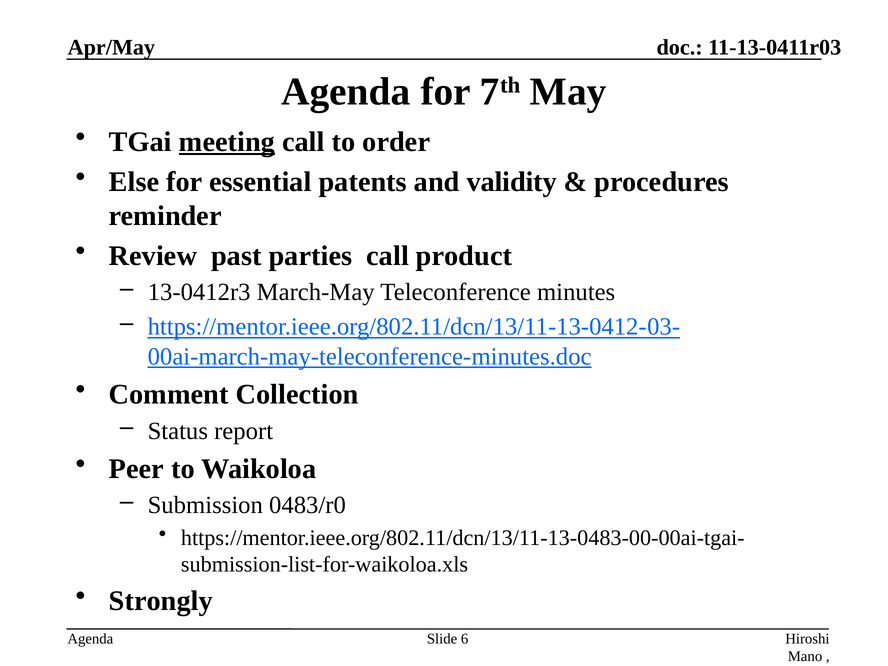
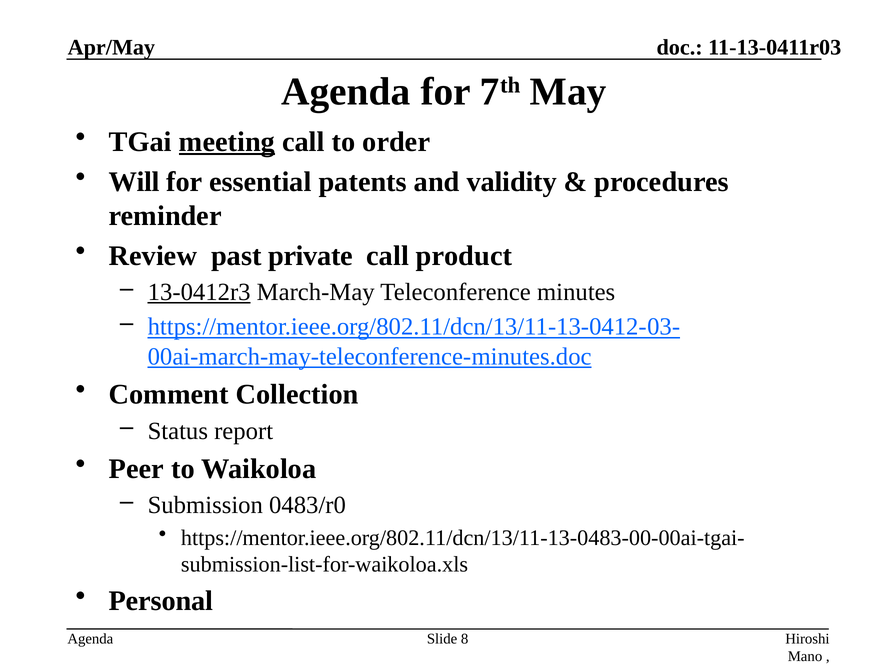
Else: Else -> Will (134, 182)
parties: parties -> private (311, 256)
13-0412r3 underline: none -> present (199, 292)
Strongly: Strongly -> Personal (161, 601)
6: 6 -> 8 (465, 639)
